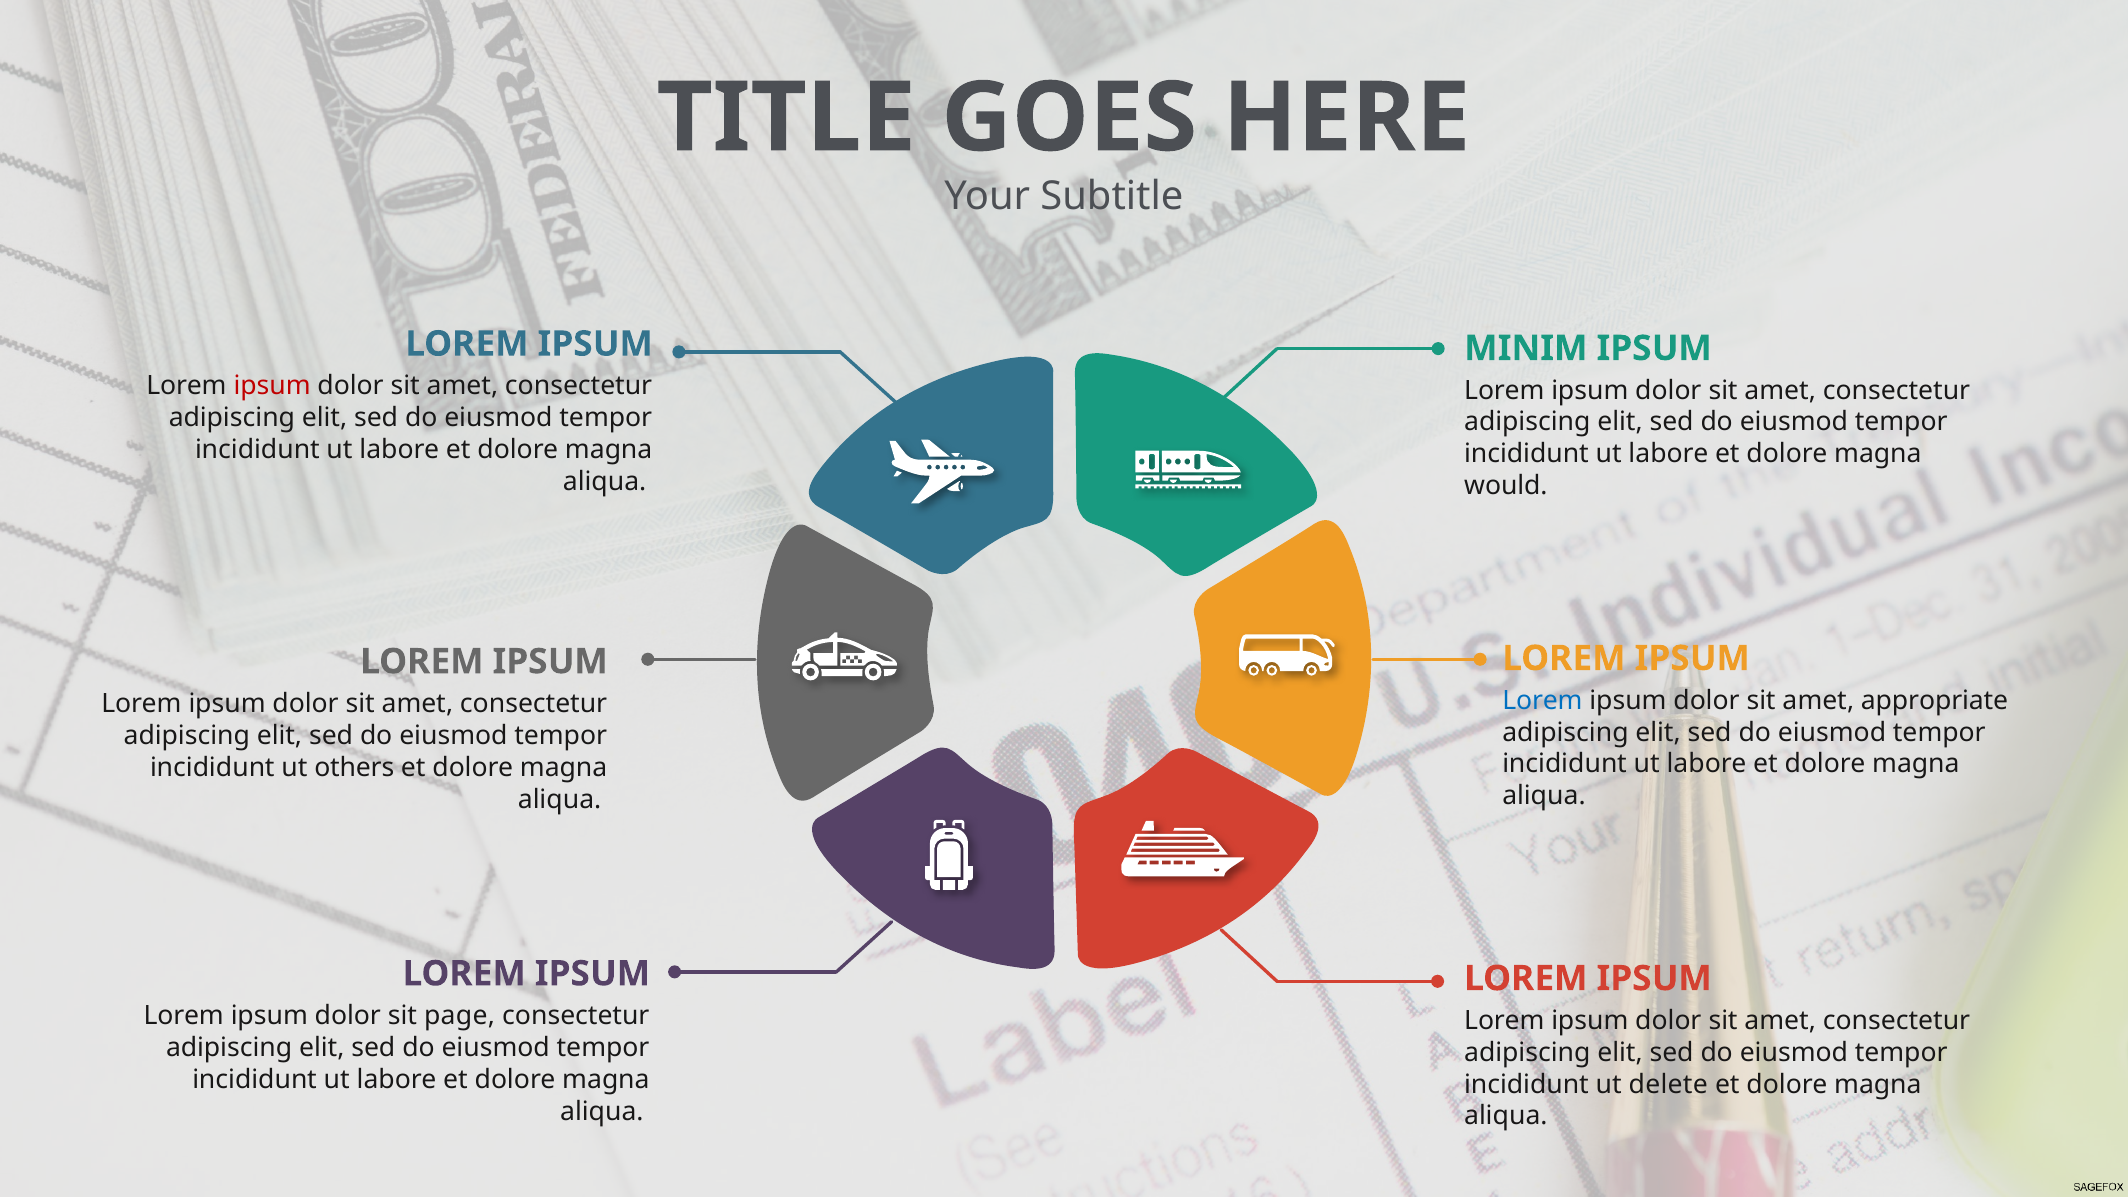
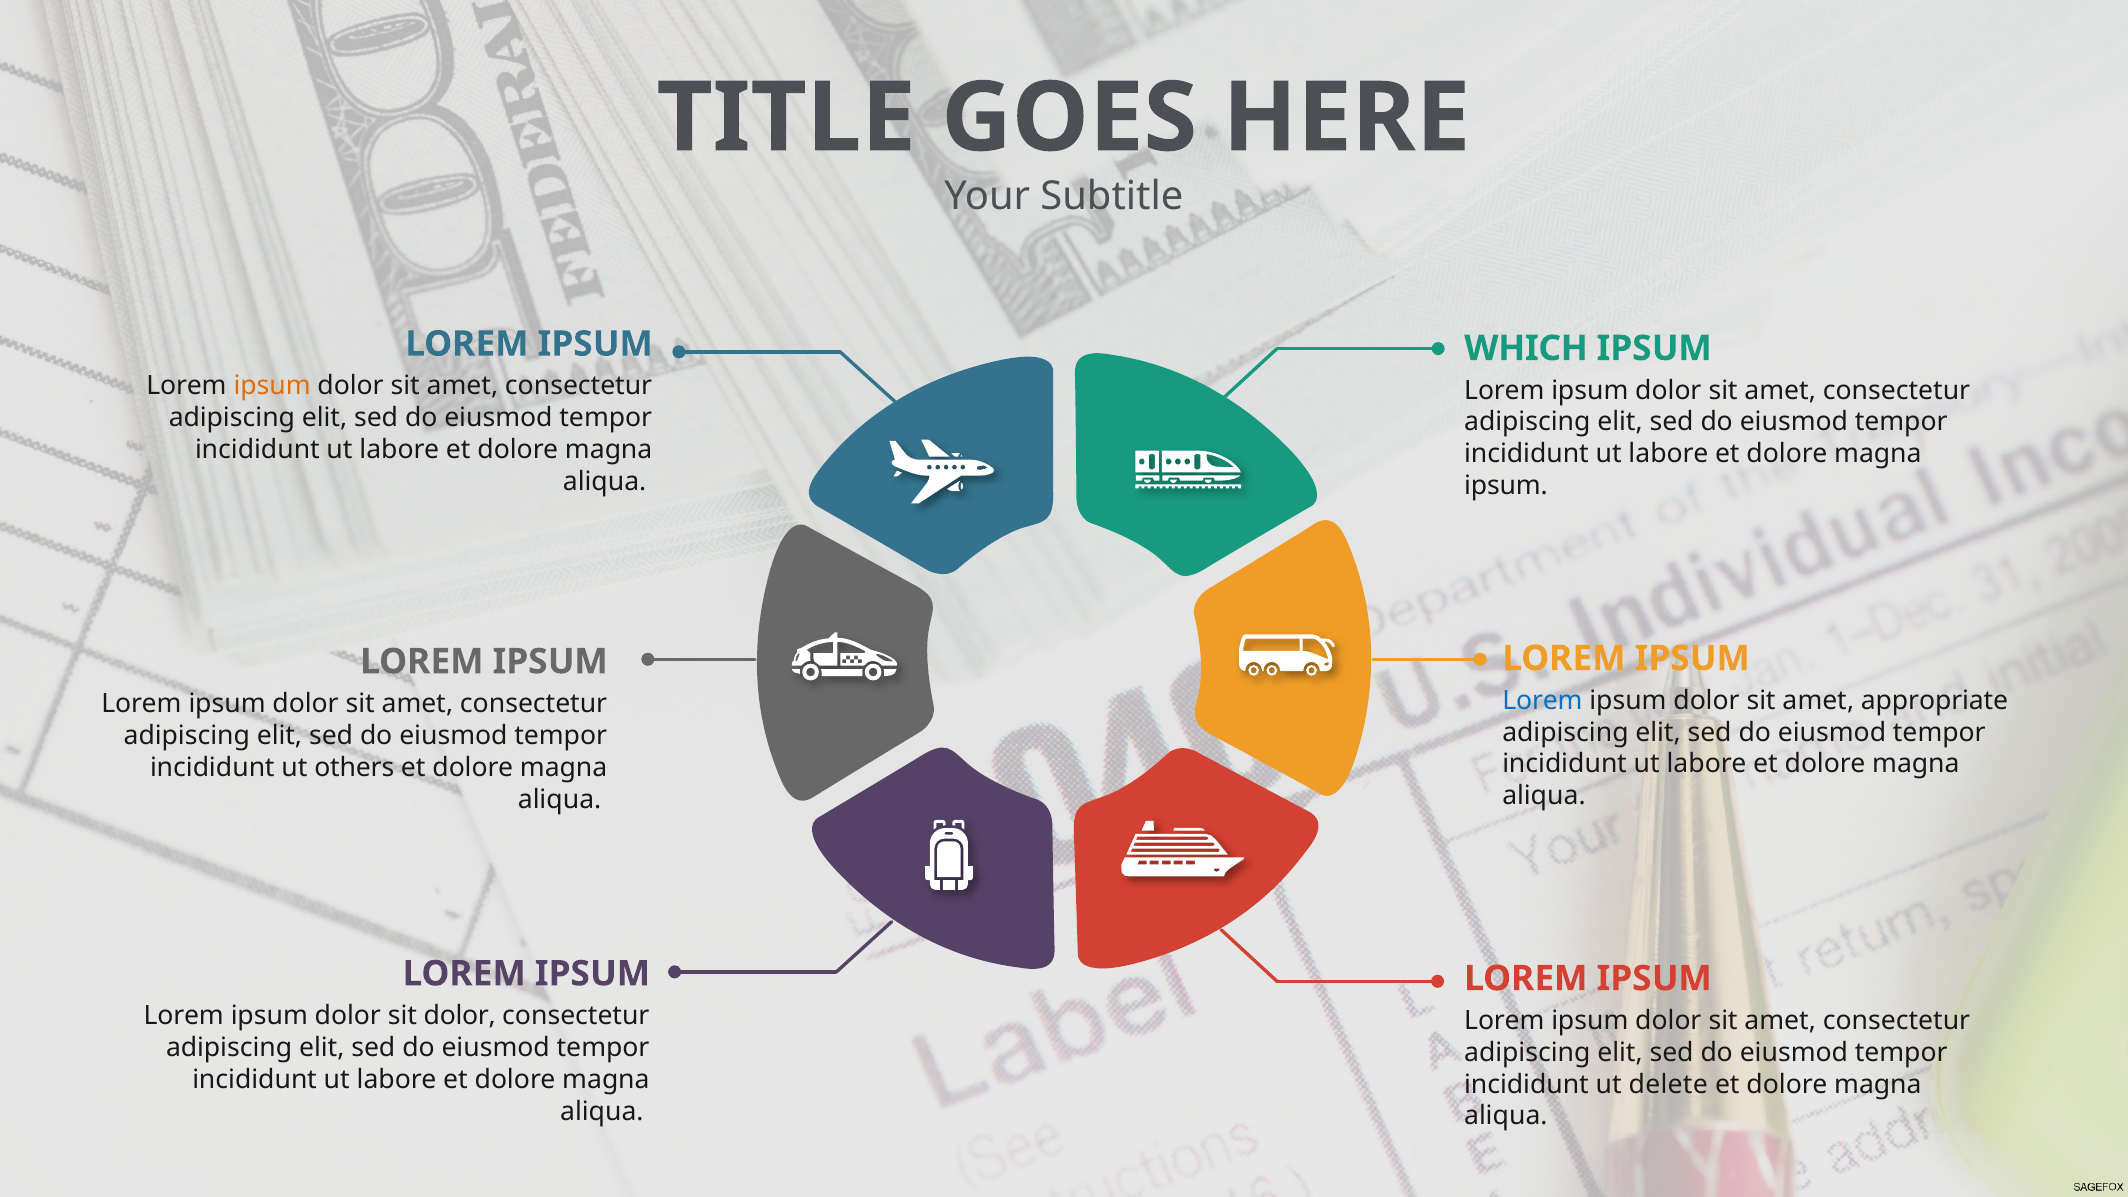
MINIM: MINIM -> WHICH (1526, 348)
ipsum colour: red -> orange (272, 386)
would: would -> ipsum (1506, 486)
sit page: page -> dolor (460, 1016)
